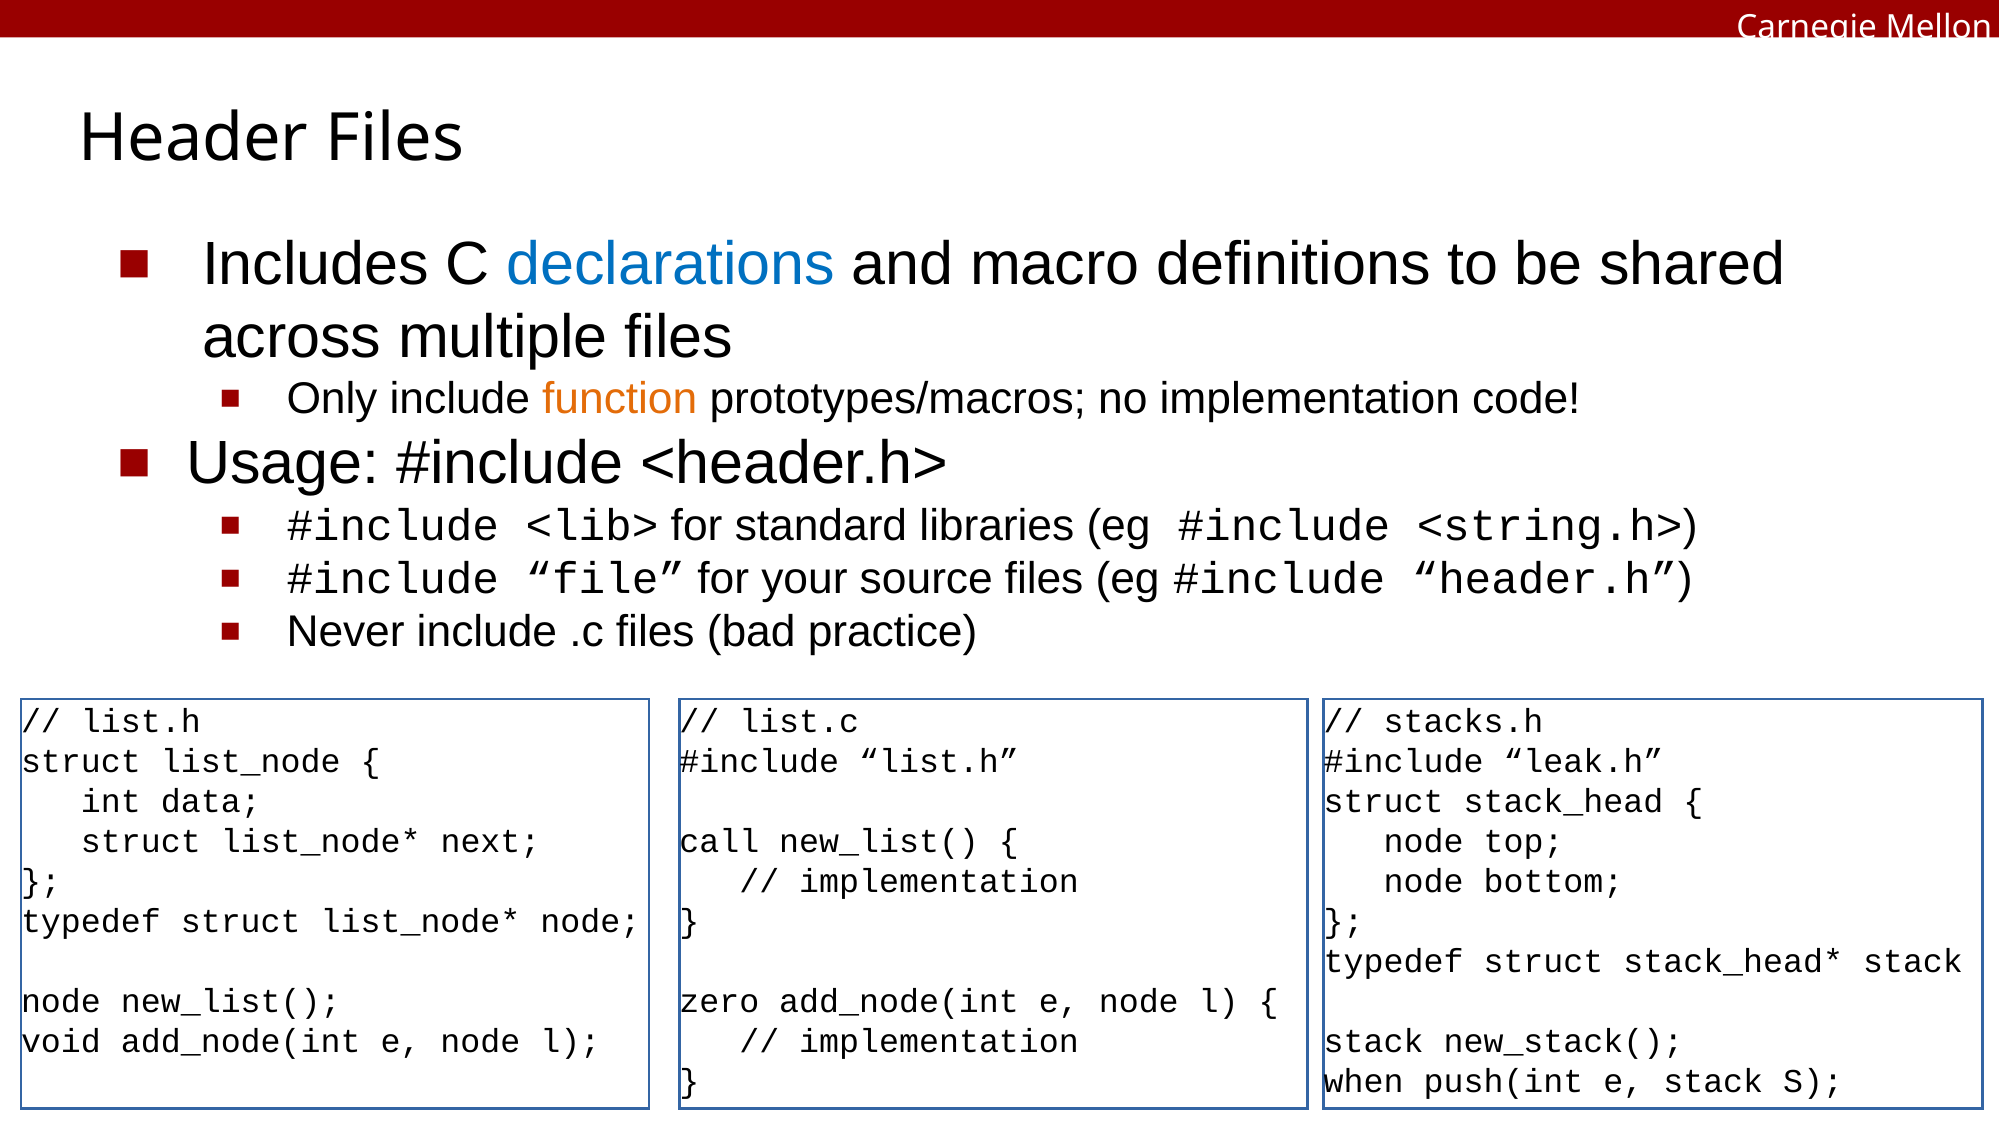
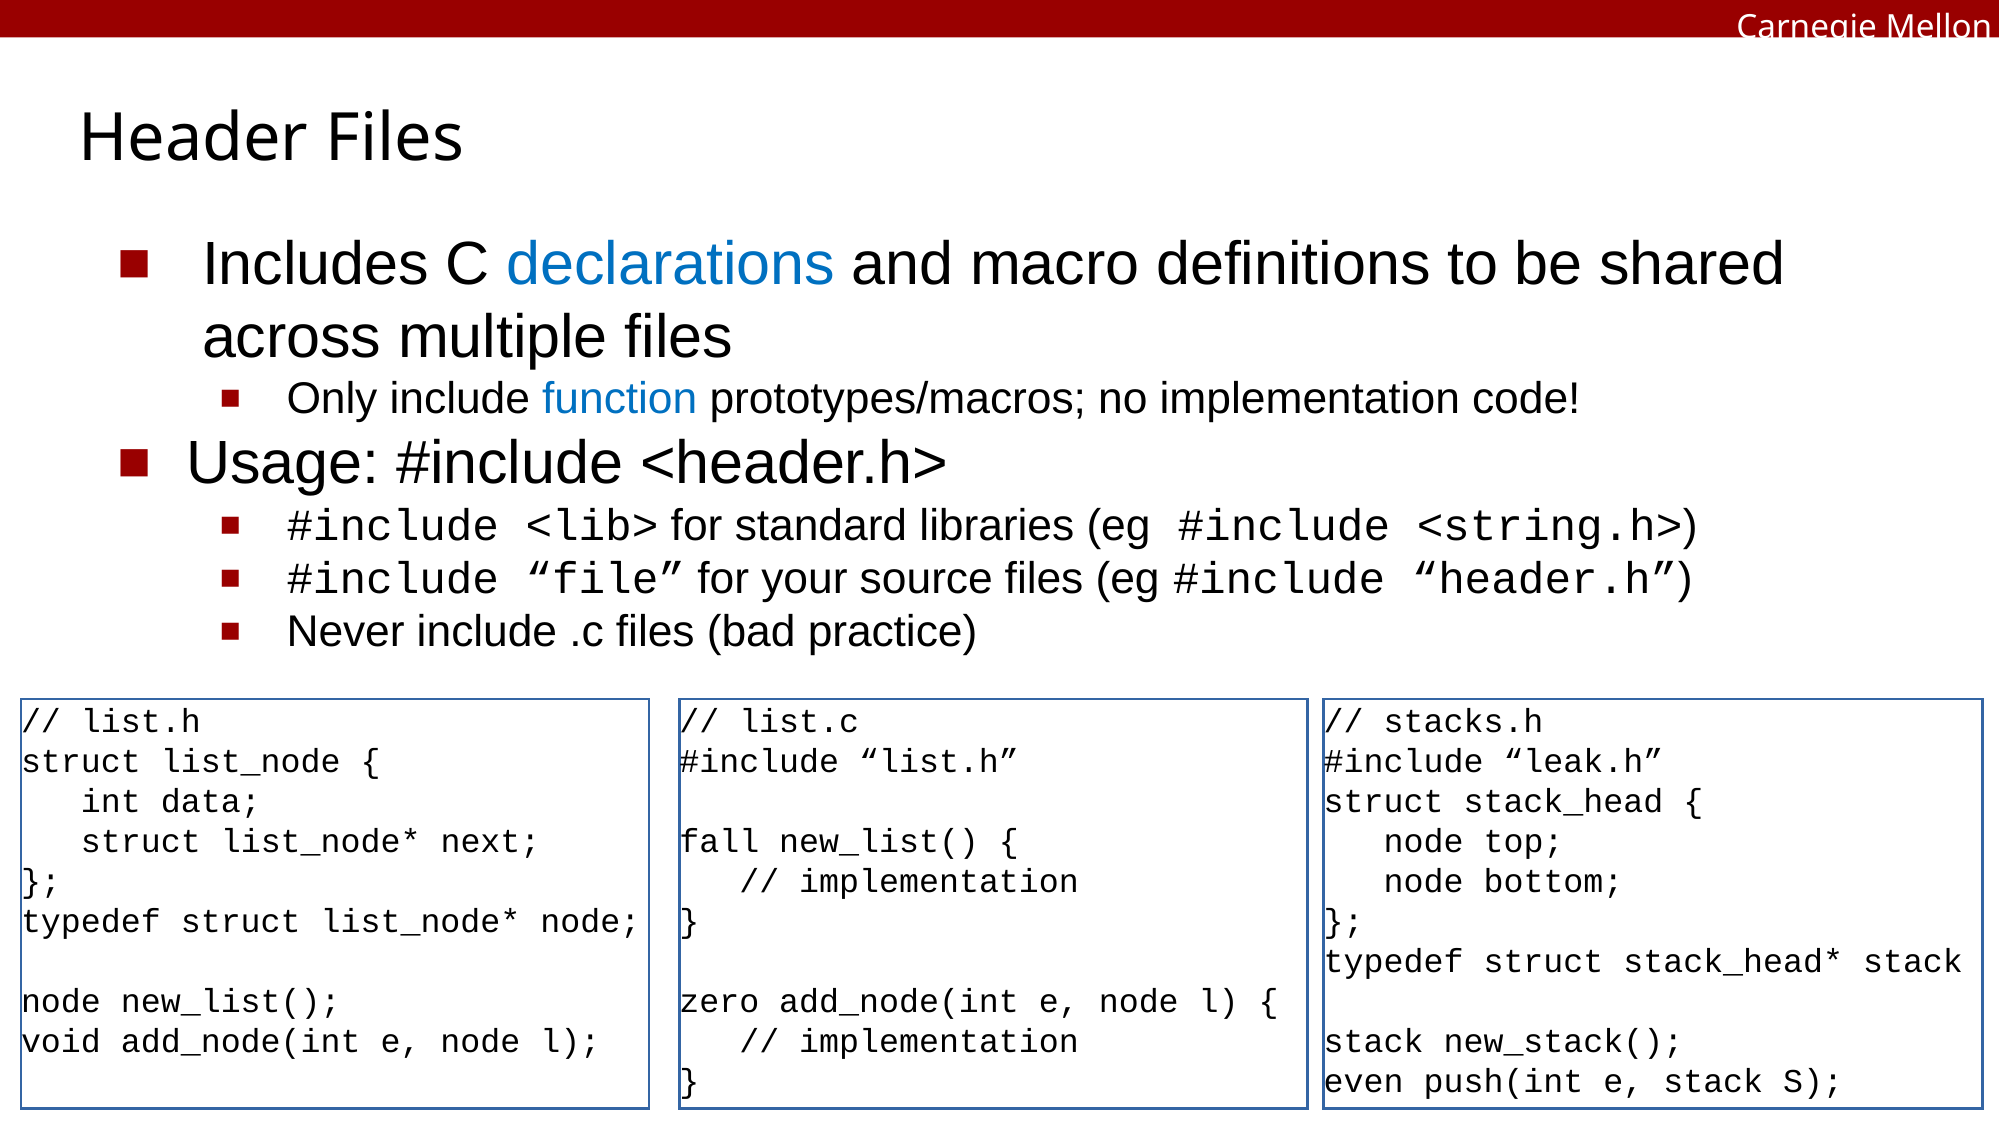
function colour: orange -> blue (620, 399)
call: call -> fall (719, 842)
when: when -> even (1364, 1082)
